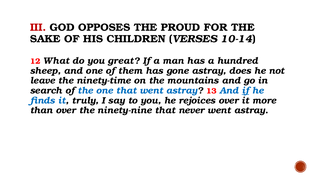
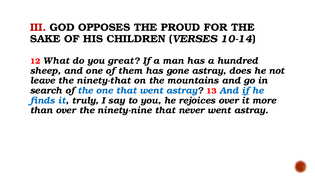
ninety-time: ninety-time -> ninety-that (104, 81)
